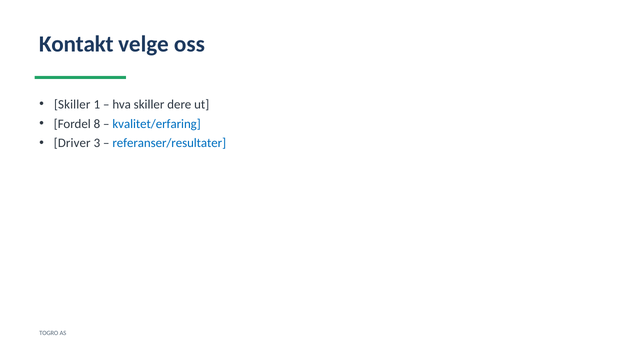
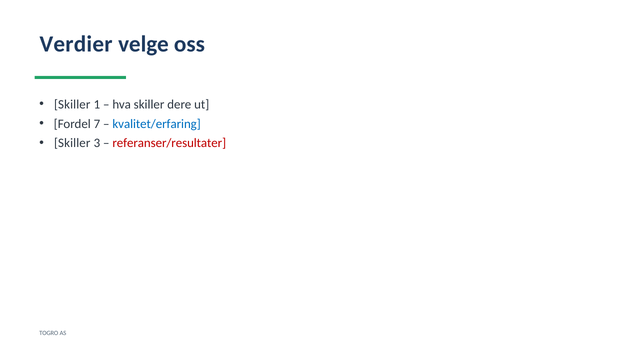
Kontakt: Kontakt -> Verdier (76, 44)
8: 8 -> 7 (97, 124)
Driver: Driver -> Skiller (72, 143)
referanser/resultater colour: blue -> red (169, 143)
